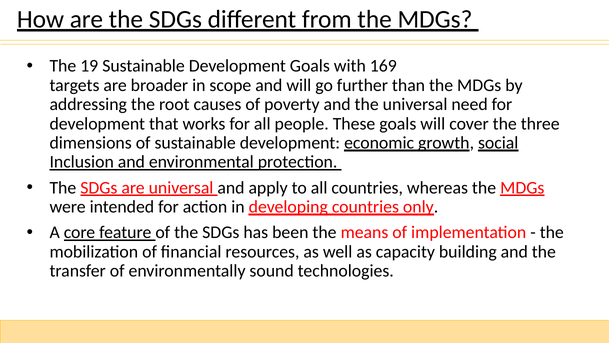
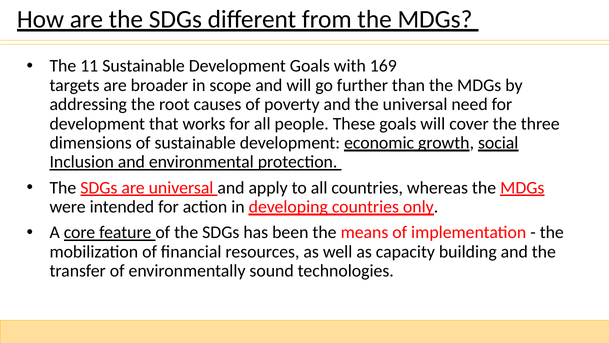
19: 19 -> 11 (89, 66)
